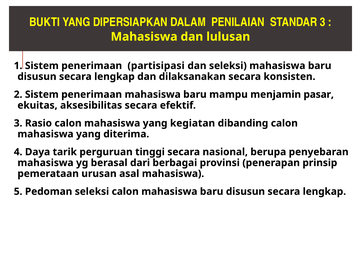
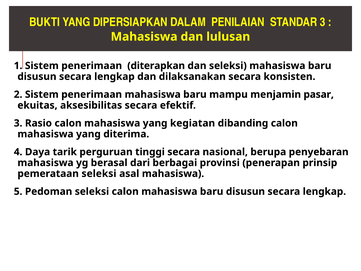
partisipasi: partisipasi -> diterapkan (156, 66)
pemerataan urusan: urusan -> seleksi (99, 173)
